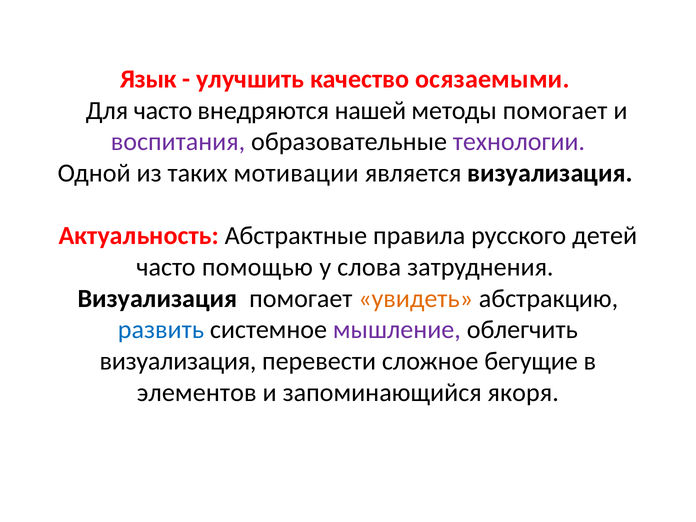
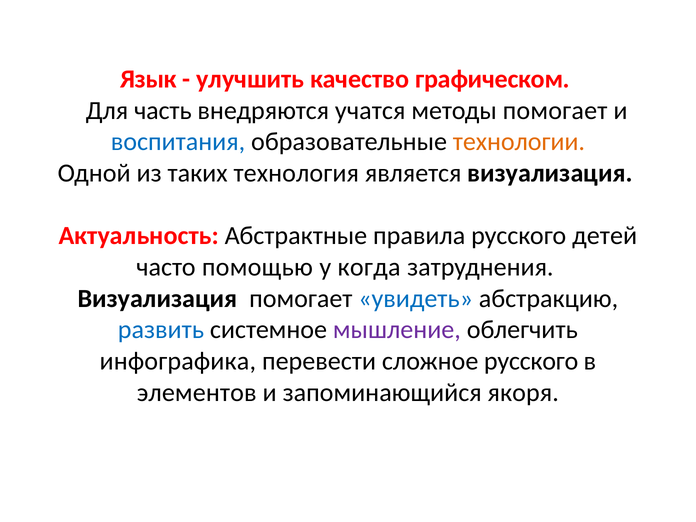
осязаемыми: осязаемыми -> графическом (493, 79)
Для часто: часто -> часть (163, 110)
нашей: нашей -> учатся (370, 110)
воспитания colour: purple -> blue (178, 142)
технологии colour: purple -> orange (519, 142)
мотивации: мотивации -> технология (296, 173)
слова: слова -> когда (369, 267)
увидеть colour: orange -> blue (416, 299)
визуализация: визуализация -> инфографика (178, 361)
сложное бегущие: бегущие -> русского (531, 361)
